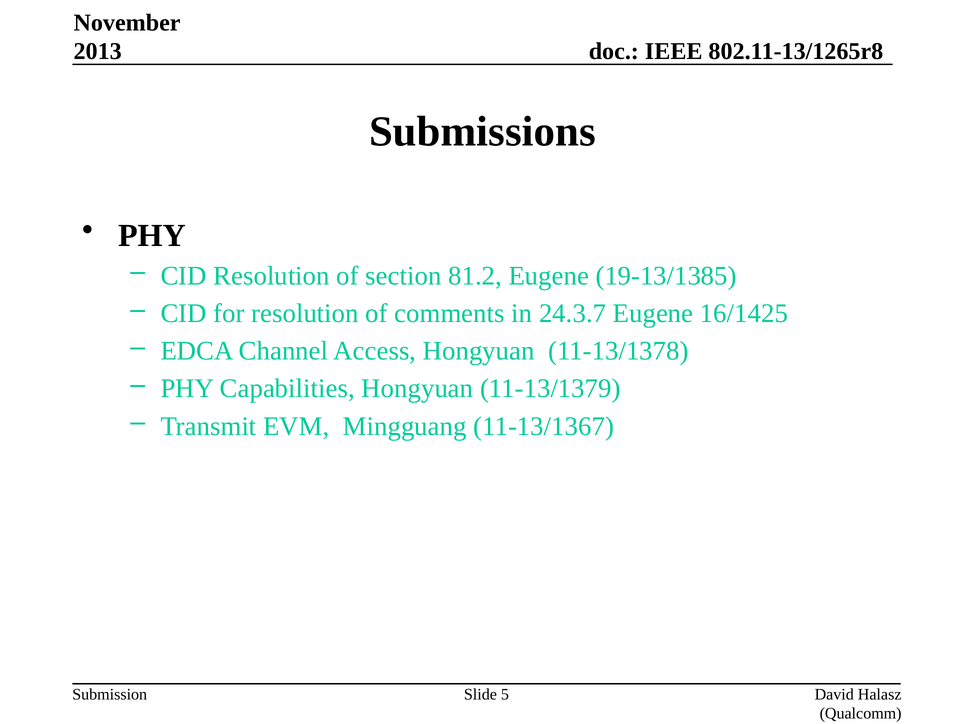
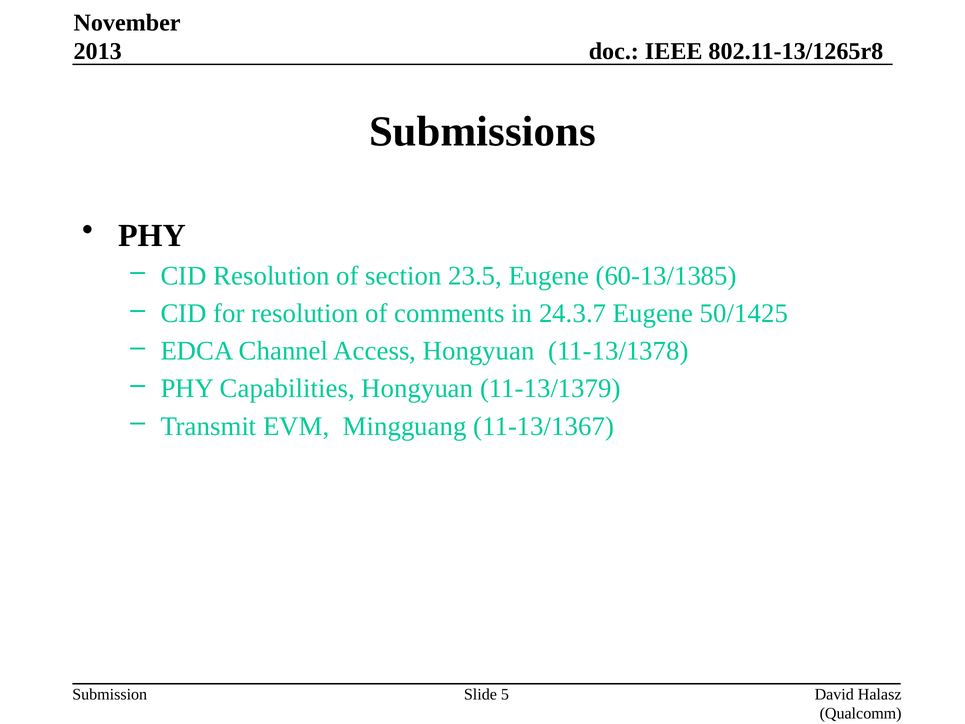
81.2: 81.2 -> 23.5 (475, 276)
19-13/1385: 19-13/1385 -> 60-13/1385 (666, 276)
16/1425: 16/1425 -> 50/1425 (744, 313)
